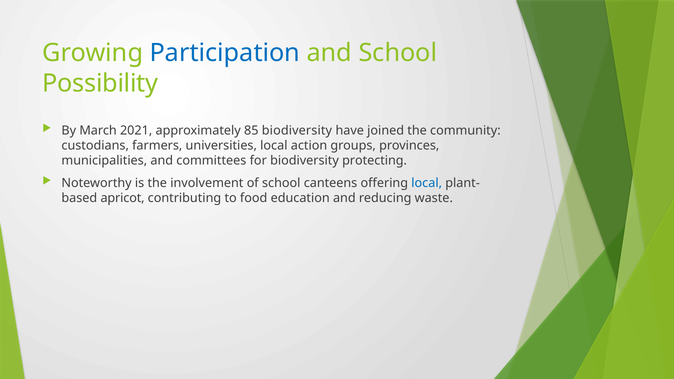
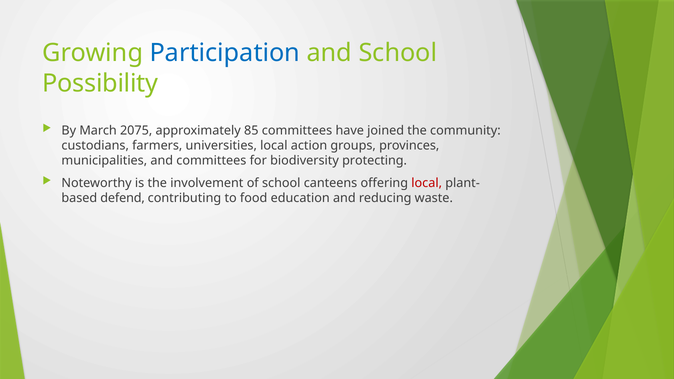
2021: 2021 -> 2075 (136, 130)
85 biodiversity: biodiversity -> committees (297, 130)
local colour: blue -> red (427, 183)
apricot: apricot -> defend (123, 198)
